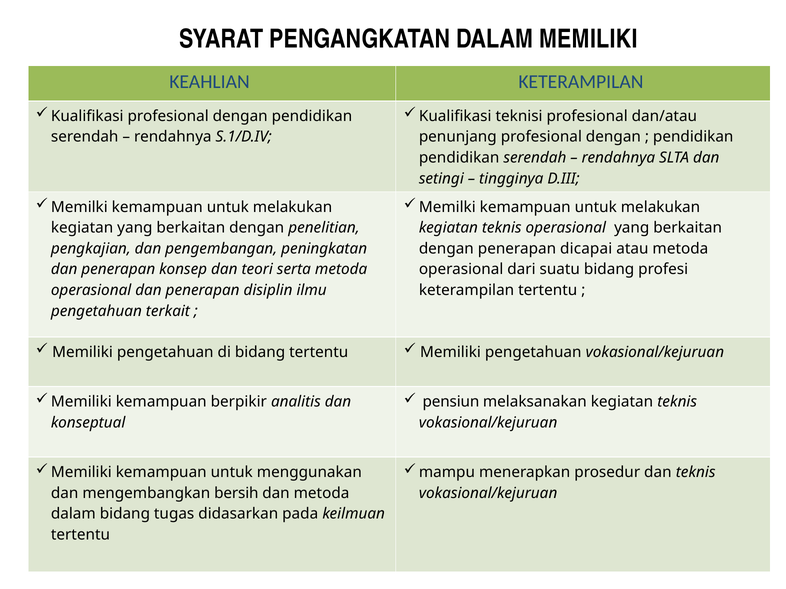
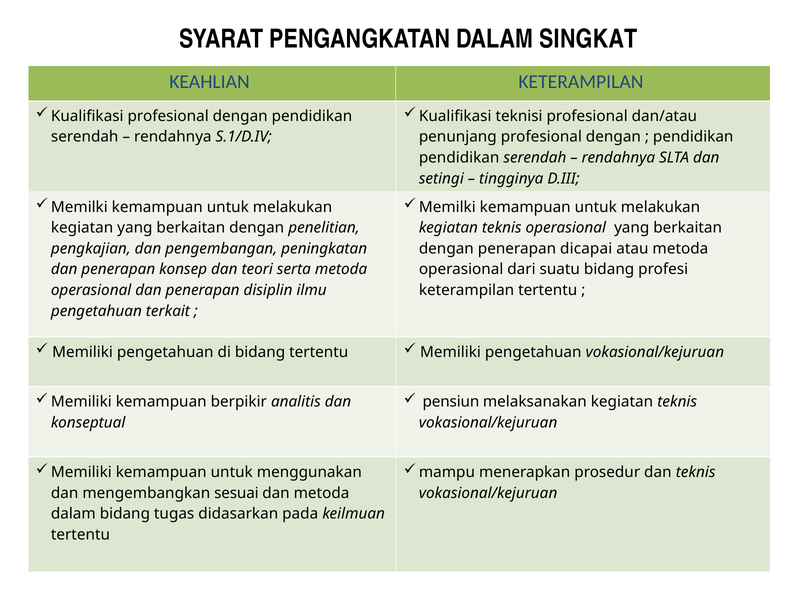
DALAM MEMILIKI: MEMILIKI -> SINGKAT (588, 39)
bersih: bersih -> sesuai (236, 494)
